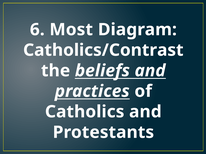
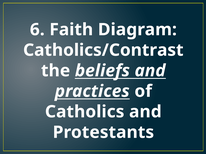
Most: Most -> Faith (71, 30)
